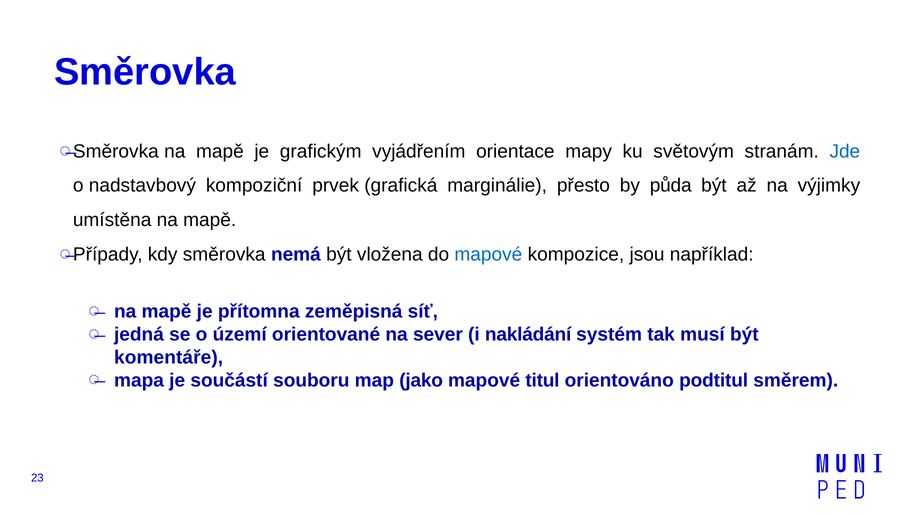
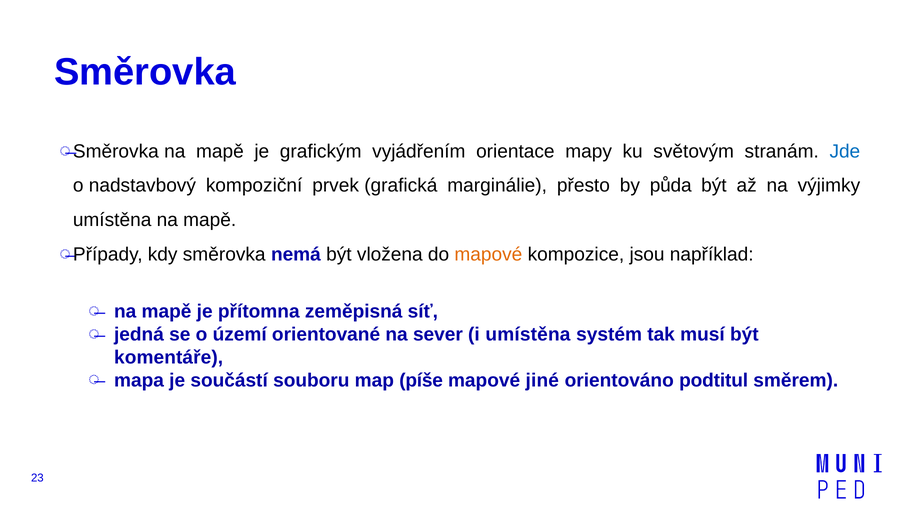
mapové colour: blue -> orange (488, 254)
i nakládání: nakládání -> umístěna (528, 334)
jako: jako -> píše (421, 380)
titul: titul -> jiné (542, 380)
